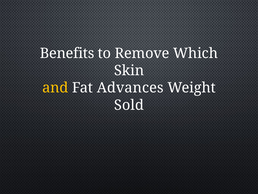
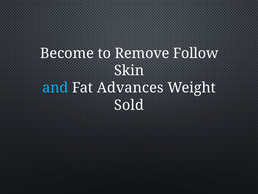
Benefits: Benefits -> Become (67, 53)
Which: Which -> Follow (196, 53)
and colour: yellow -> light blue (55, 88)
